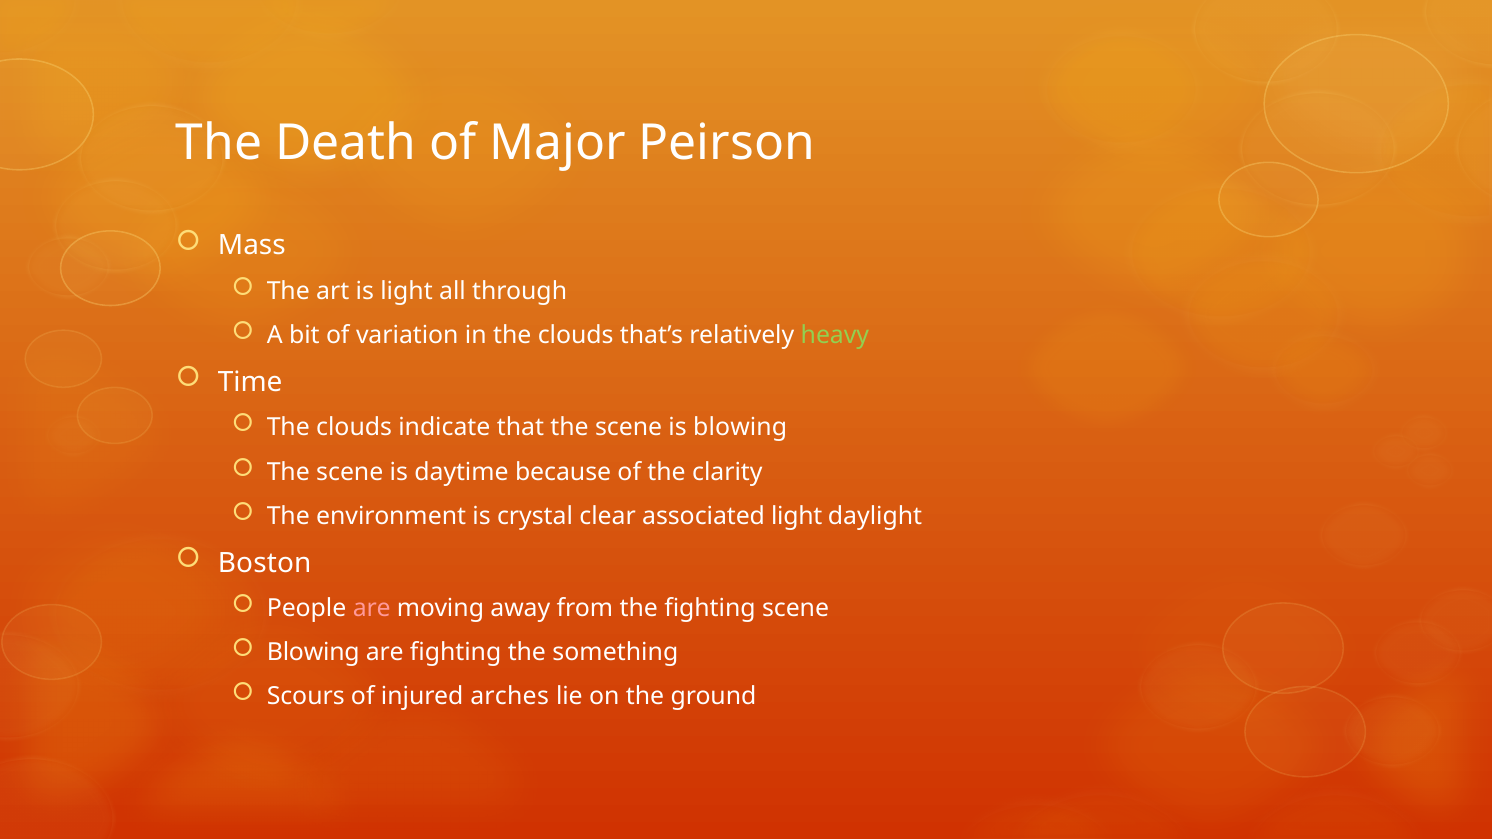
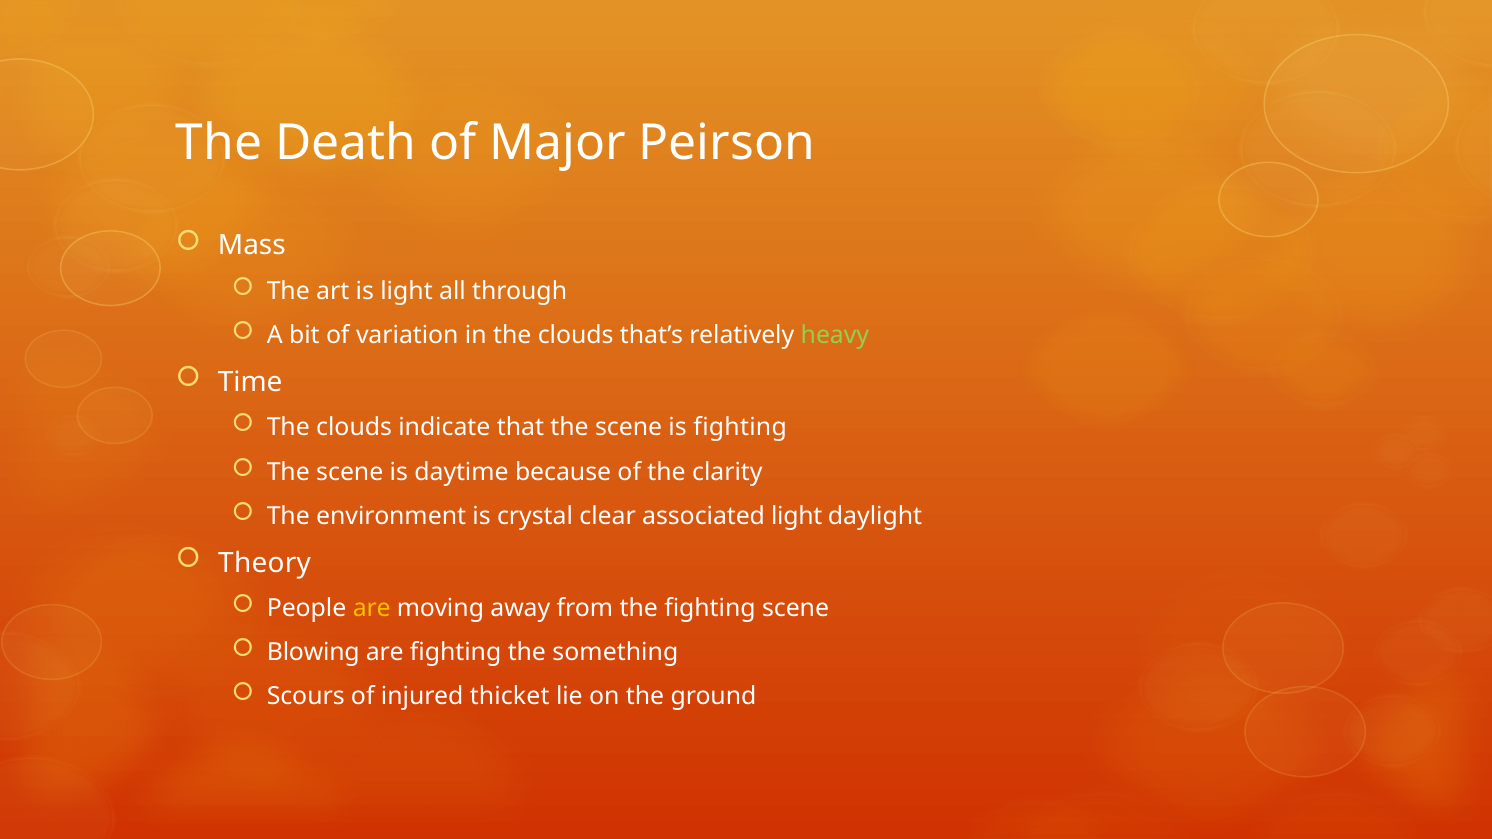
is blowing: blowing -> fighting (740, 428)
Boston: Boston -> Theory (265, 563)
are colour: pink -> yellow (372, 609)
arches: arches -> thicket (510, 697)
